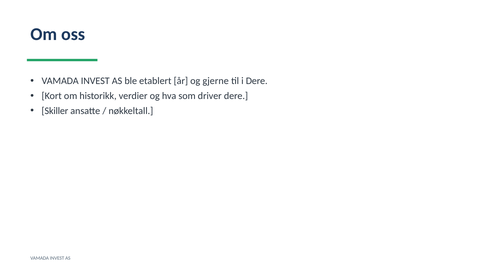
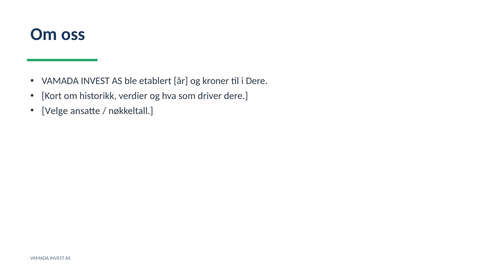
gjerne: gjerne -> kroner (216, 81)
Skiller: Skiller -> Velge (55, 111)
